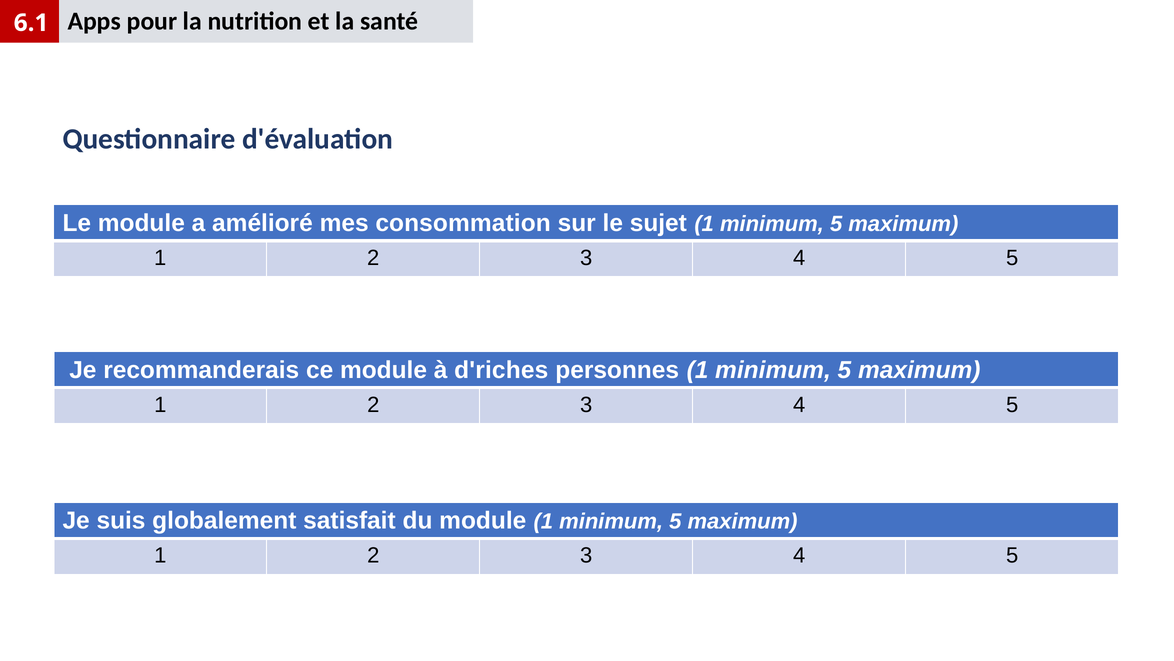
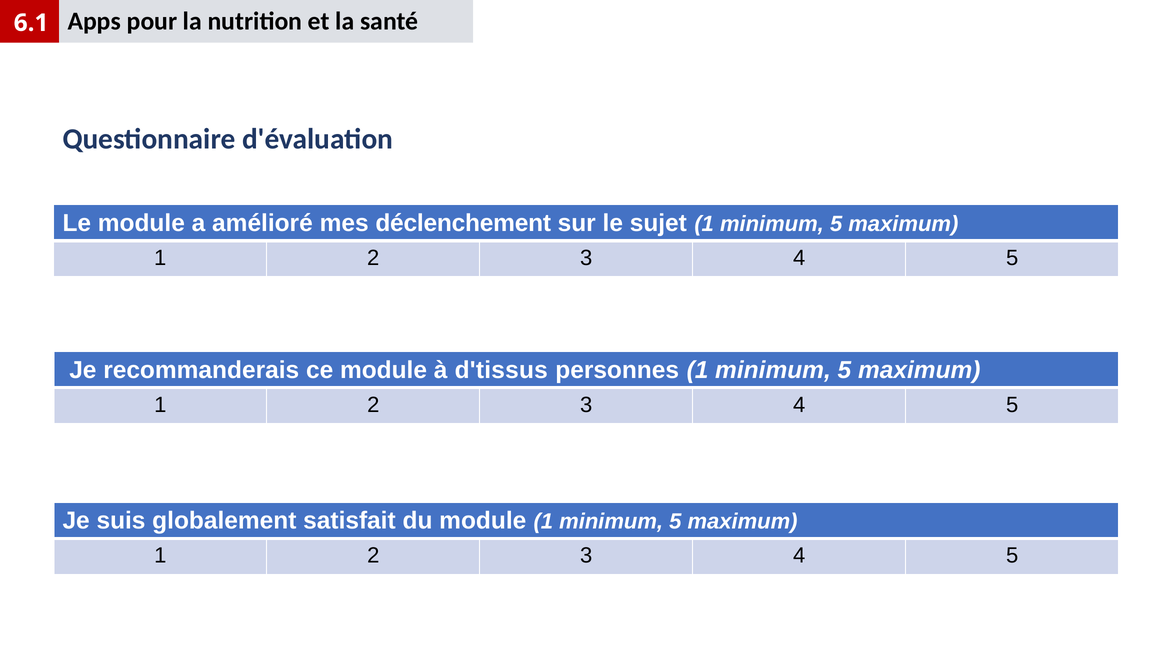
consommation: consommation -> déclenchement (463, 223)
d'riches: d'riches -> d'tissus (501, 370)
